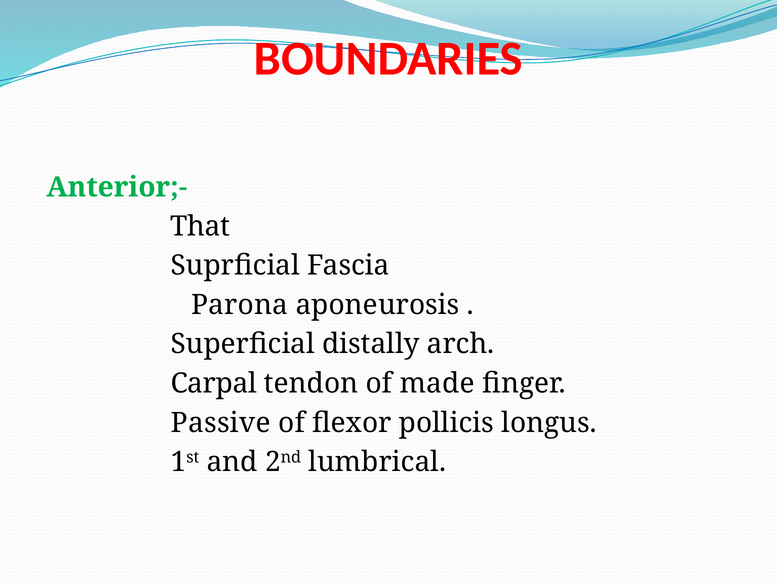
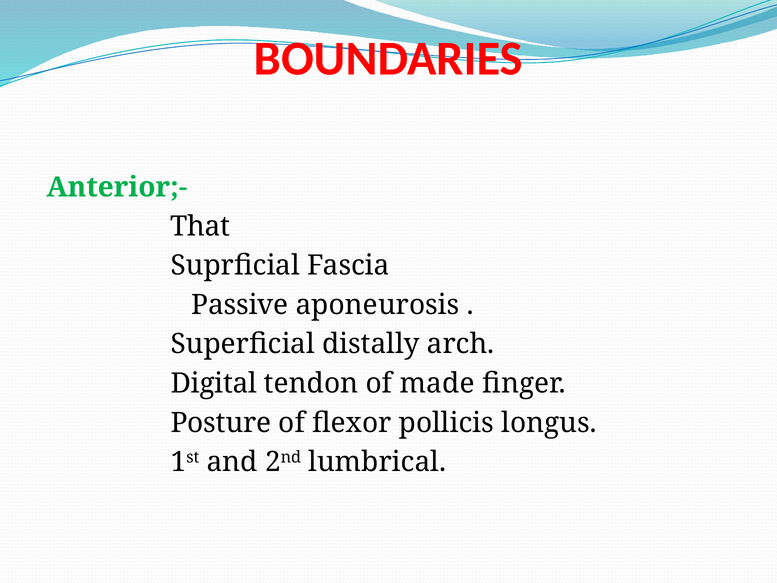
Parona: Parona -> Passive (240, 305)
Carpal: Carpal -> Digital (214, 383)
Passive: Passive -> Posture (221, 423)
